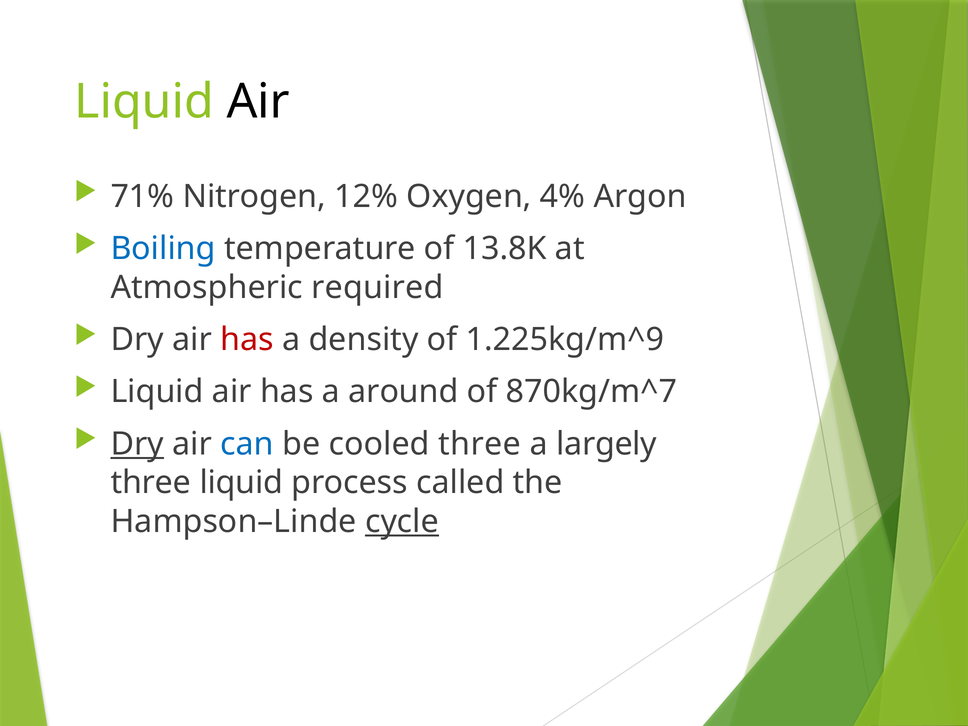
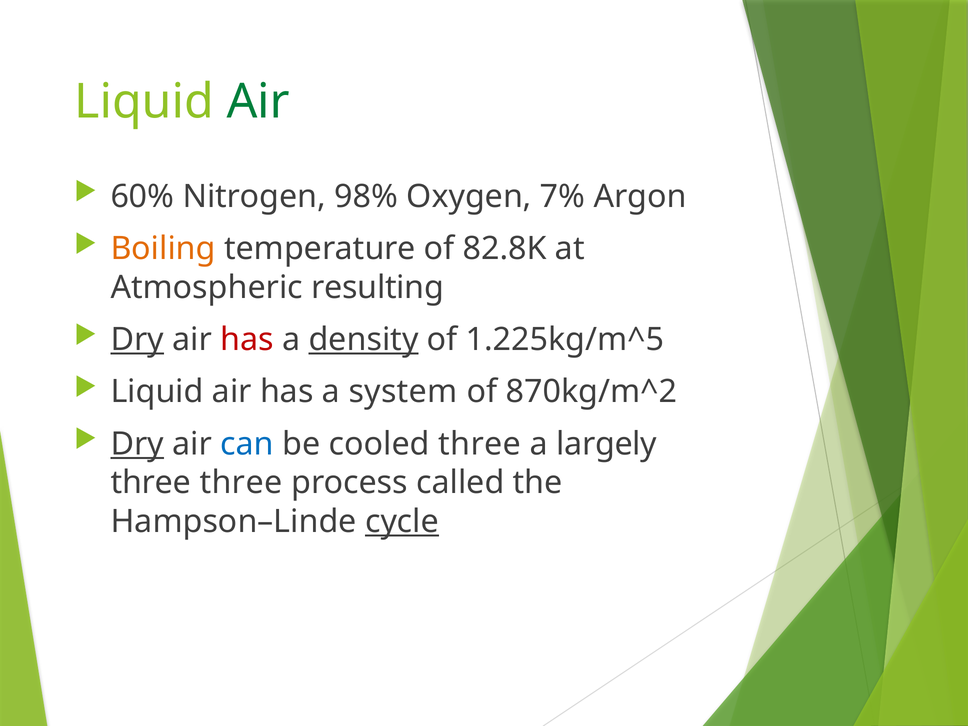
Air colour: black -> green (258, 102)
71%: 71% -> 60% (142, 197)
12%: 12% -> 98% (366, 197)
4%: 4% -> 7% (563, 197)
Boiling colour: blue -> orange (163, 249)
13.8K: 13.8K -> 82.8K (505, 249)
required: required -> resulting (378, 287)
Dry underline: none -> present (137, 340)
density underline: none -> present (364, 340)
1.225kg/m^9: 1.225kg/m^9 -> 1.225kg/m^5 (565, 340)
around: around -> system (403, 392)
870kg/m^7: 870kg/m^7 -> 870kg/m^2 (591, 392)
three liquid: liquid -> three (241, 483)
